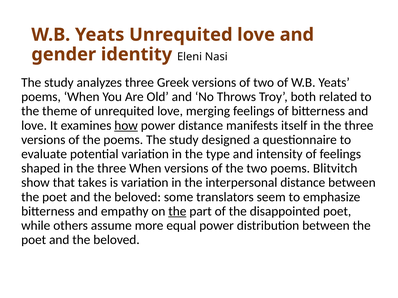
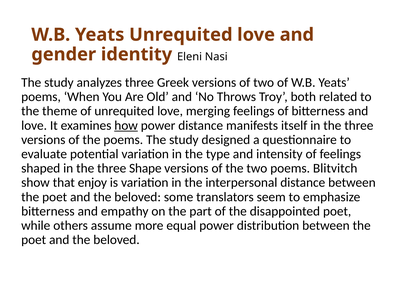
three When: When -> Shape (145, 169)
takes: takes -> enjoy (92, 183)
the underline: present -> none (177, 212)
